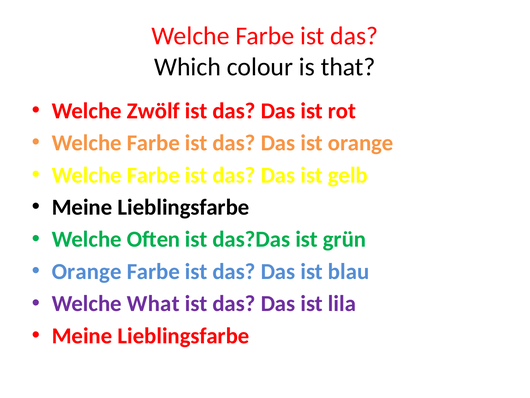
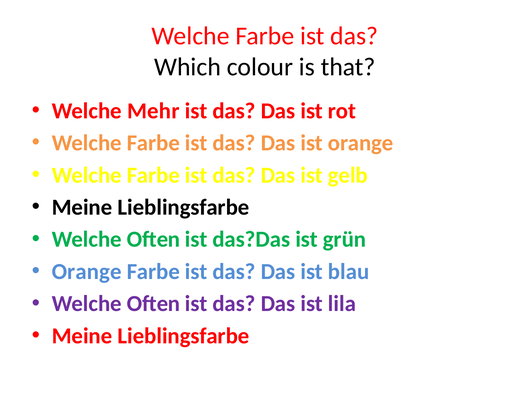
Zwölf: Zwölf -> Mehr (153, 111)
What: What -> Often (153, 303)
